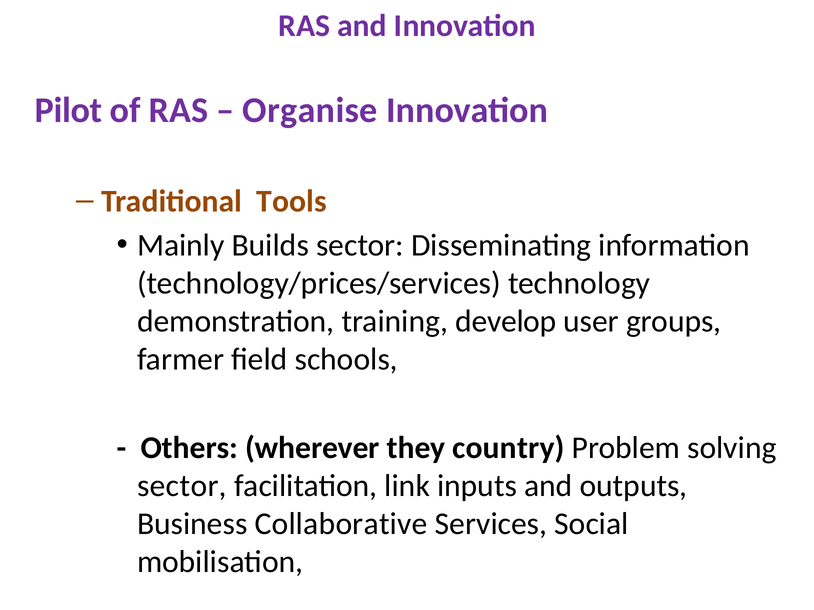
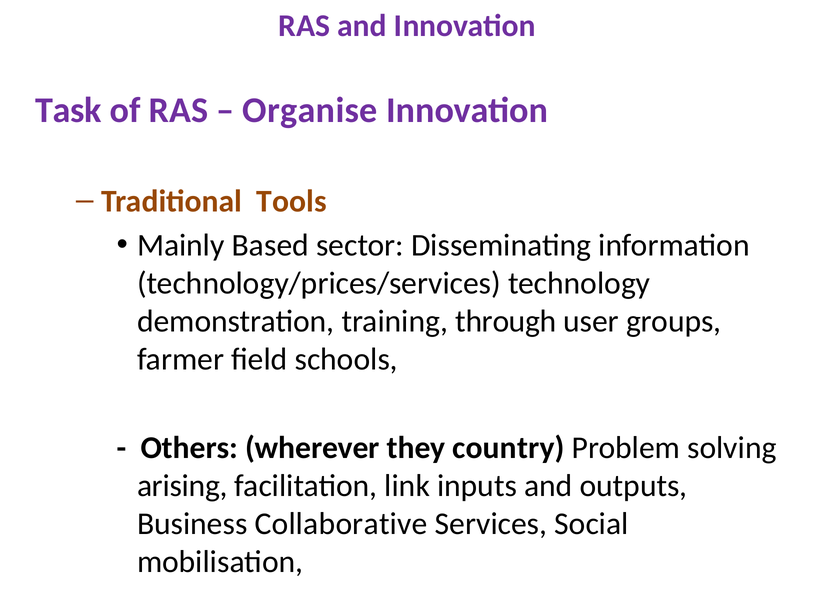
Pilot: Pilot -> Task (69, 110)
Builds: Builds -> Based (270, 246)
develop: develop -> through (506, 322)
sector: sector -> arising (182, 486)
